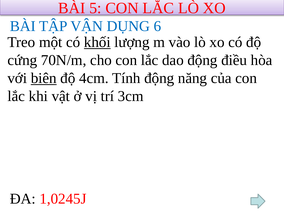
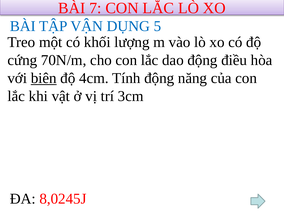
5: 5 -> 7 (95, 8)
6: 6 -> 5 (158, 26)
khối underline: present -> none (97, 42)
1,0245J: 1,0245J -> 8,0245J (63, 199)
